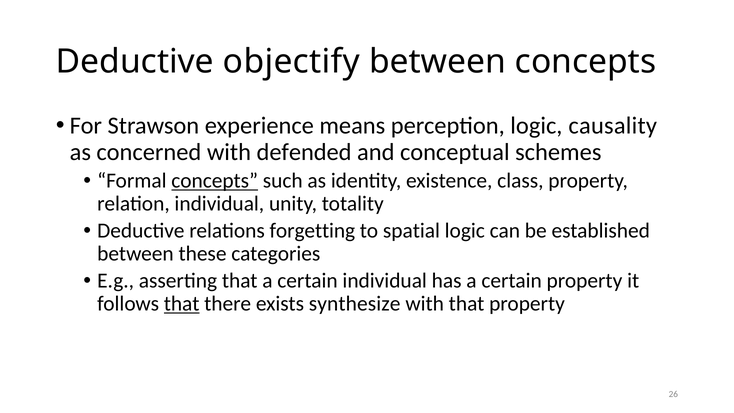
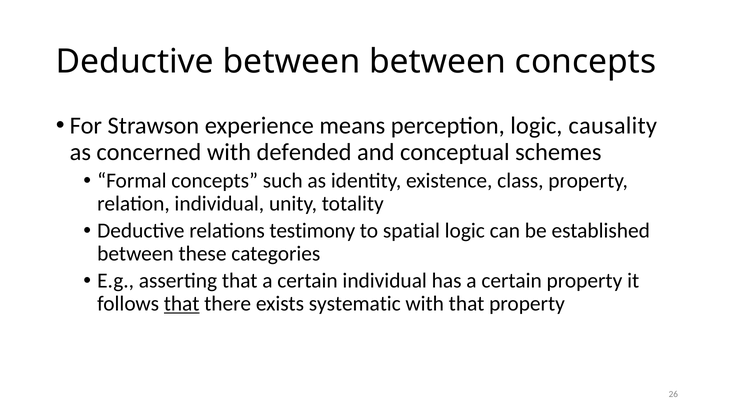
Deductive objectify: objectify -> between (291, 62)
concepts underline: present -> none (215, 181)
forgetting: forgetting -> testimony (312, 231)
synthesize: synthesize -> systematic (355, 304)
